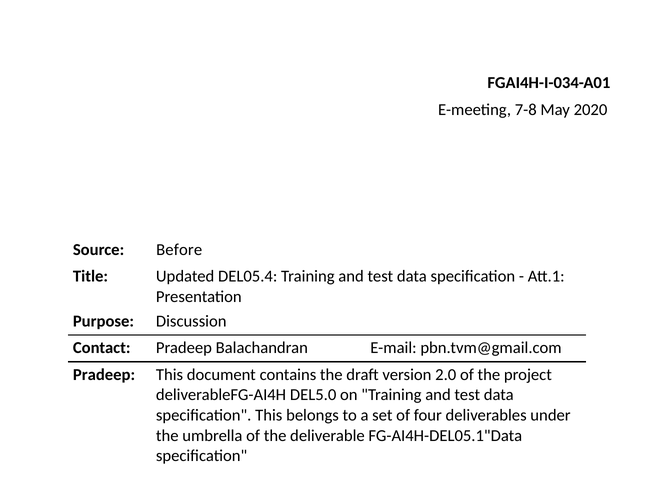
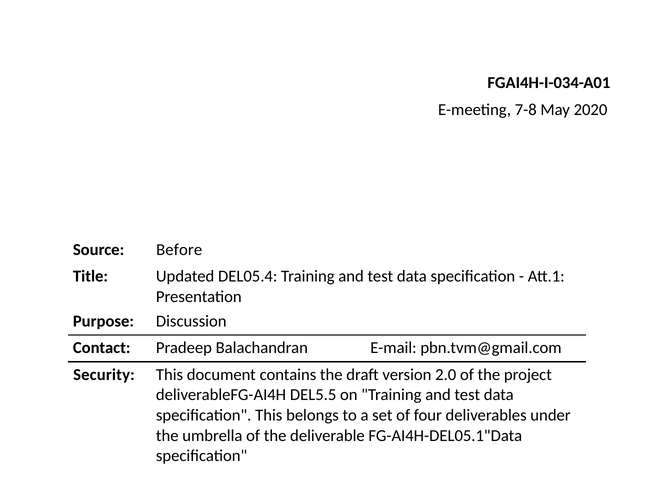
Pradeep: Pradeep -> Security (104, 374)
DEL5.0: DEL5.0 -> DEL5.5 (313, 395)
